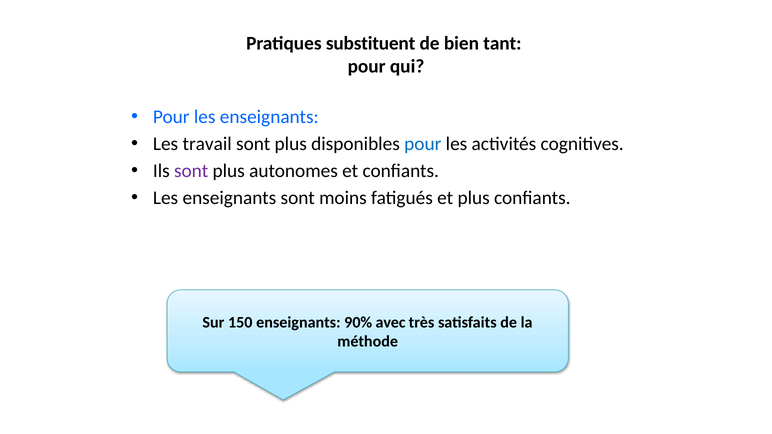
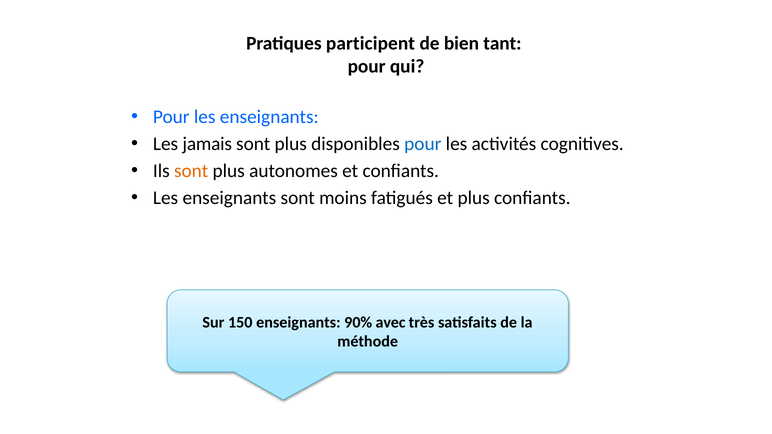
substituent: substituent -> participent (370, 43)
travail: travail -> jamais (207, 144)
sont colour: purple -> orange (191, 171)
